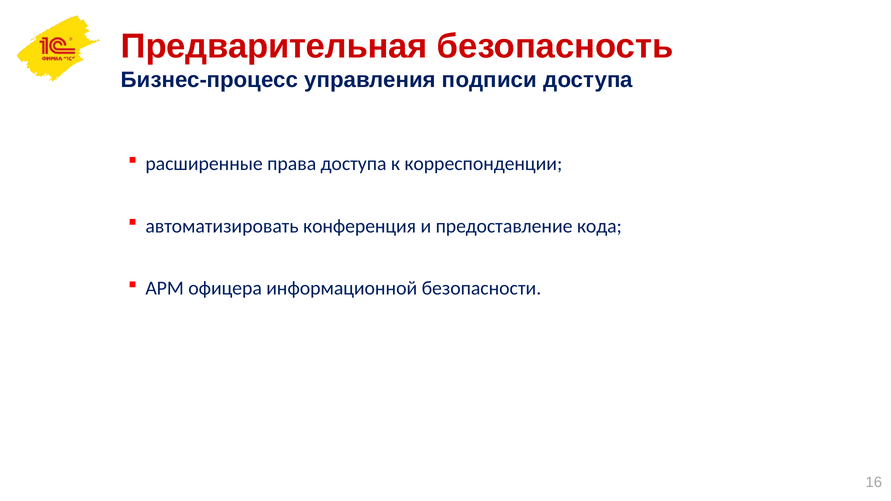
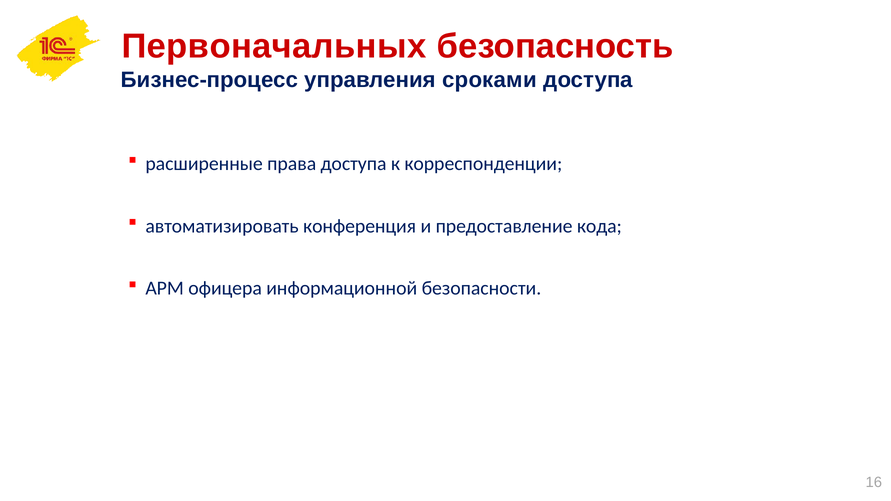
Предварительная: Предварительная -> Первоначальных (274, 47)
подписи: подписи -> сроками (489, 80)
